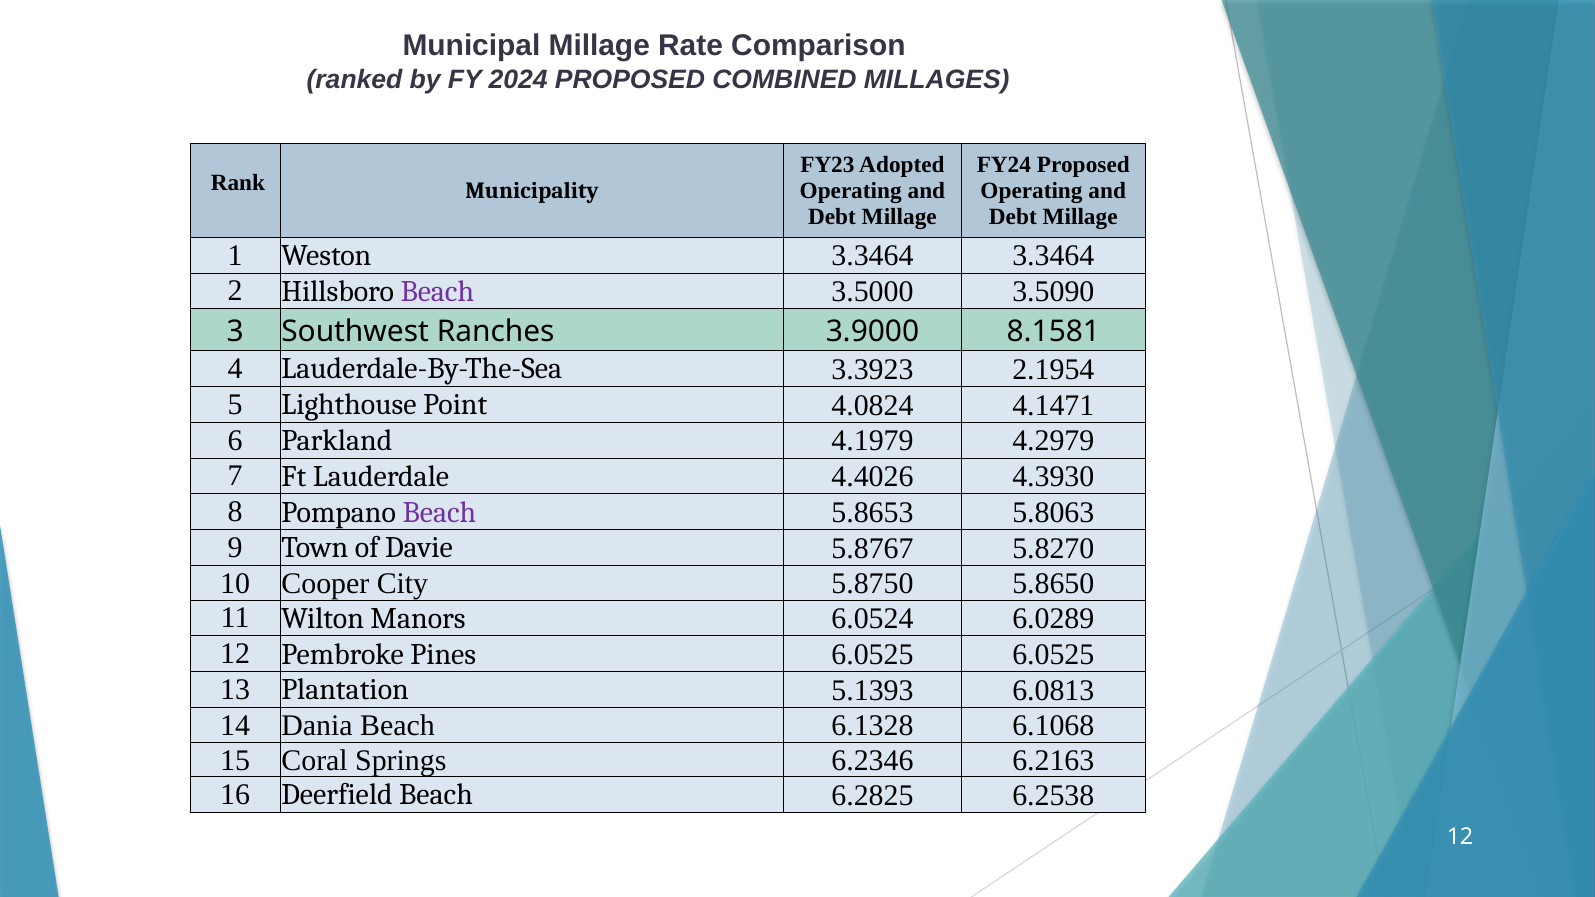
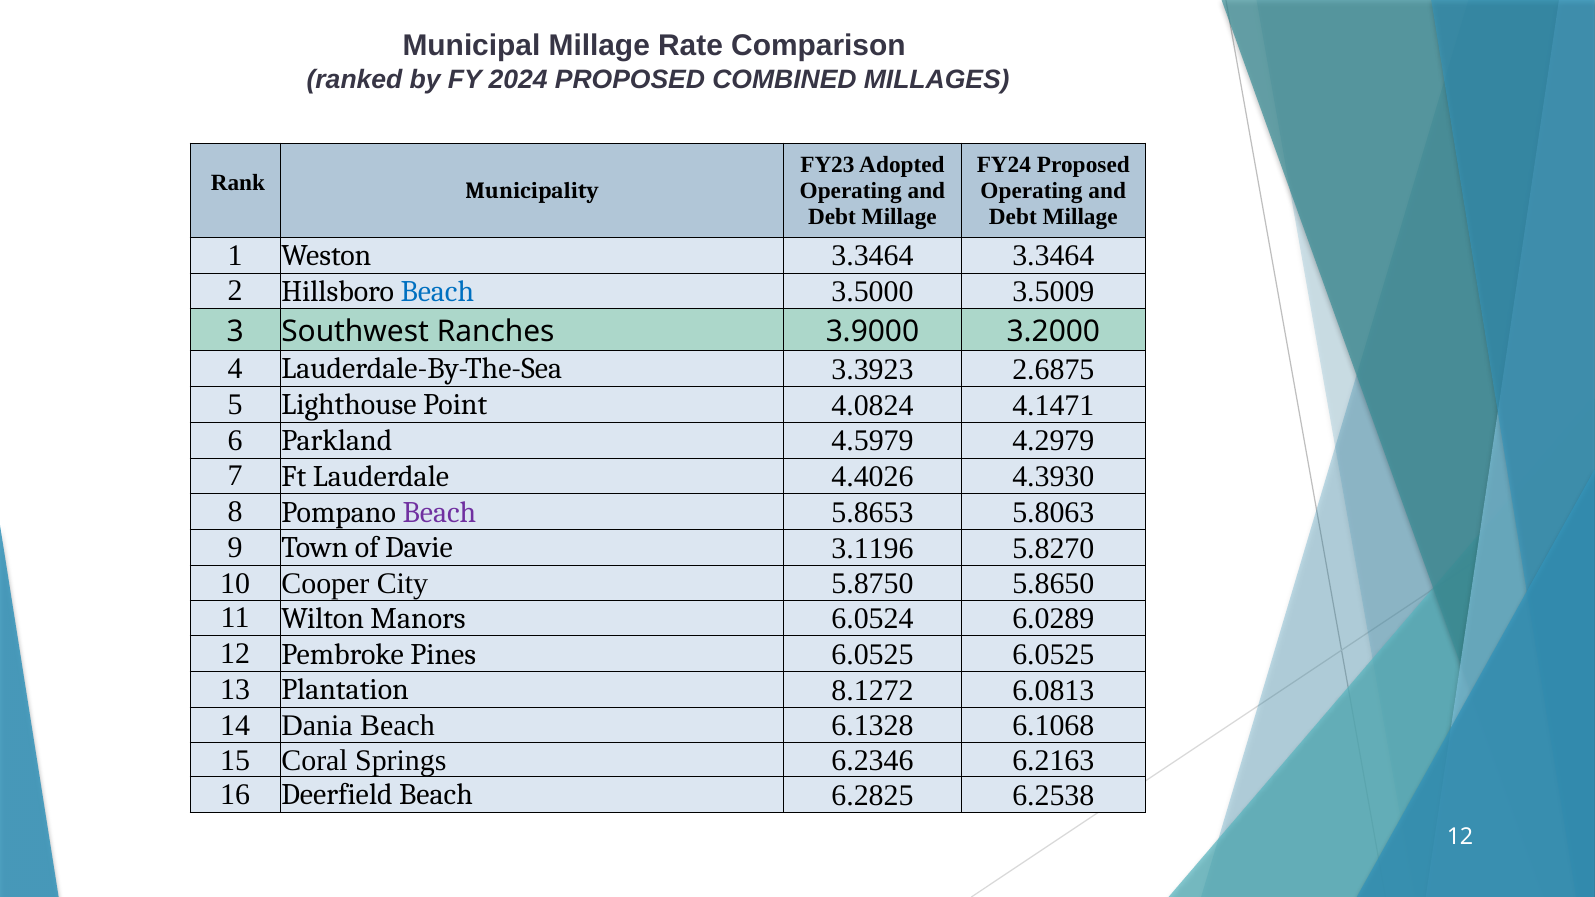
Beach colour: purple -> blue (437, 291)
3.5090: 3.5090 -> 3.5009 (1053, 292)
8.1581: 8.1581 -> 3.2000 (1053, 332)
2.1954: 2.1954 -> 2.6875 (1053, 370)
4.1979: 4.1979 -> 4.5979 (873, 441)
5.8767: 5.8767 -> 3.1196 (873, 549)
5.1393: 5.1393 -> 8.1272 (873, 691)
